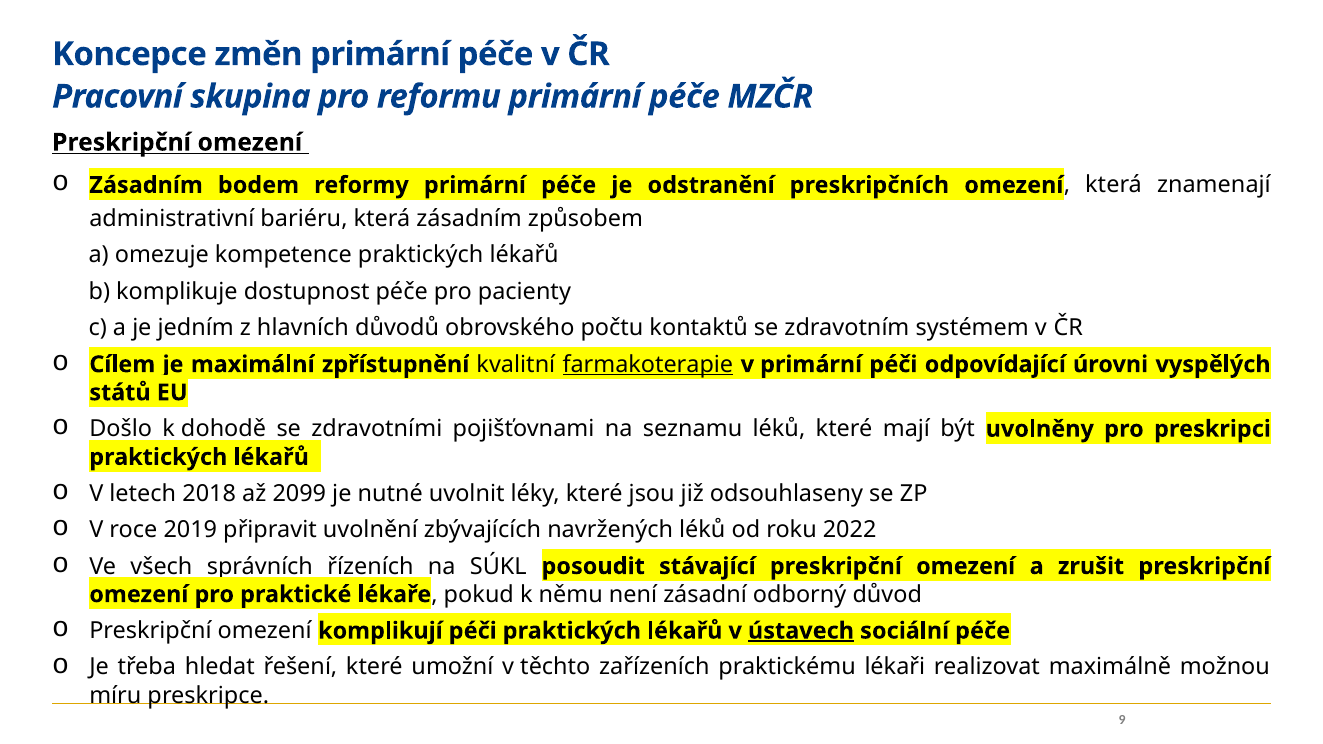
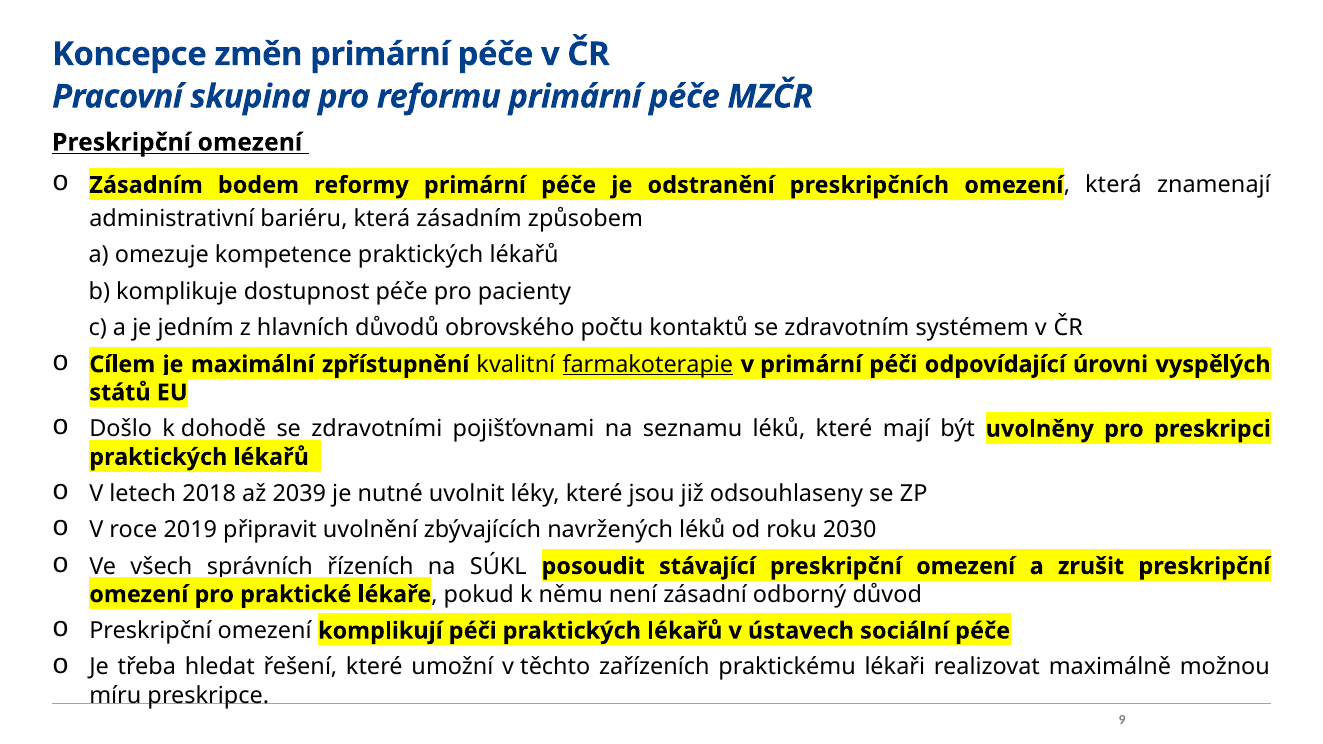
2099: 2099 -> 2039 (299, 494)
2022: 2022 -> 2030 (850, 530)
ústavech underline: present -> none (801, 631)
